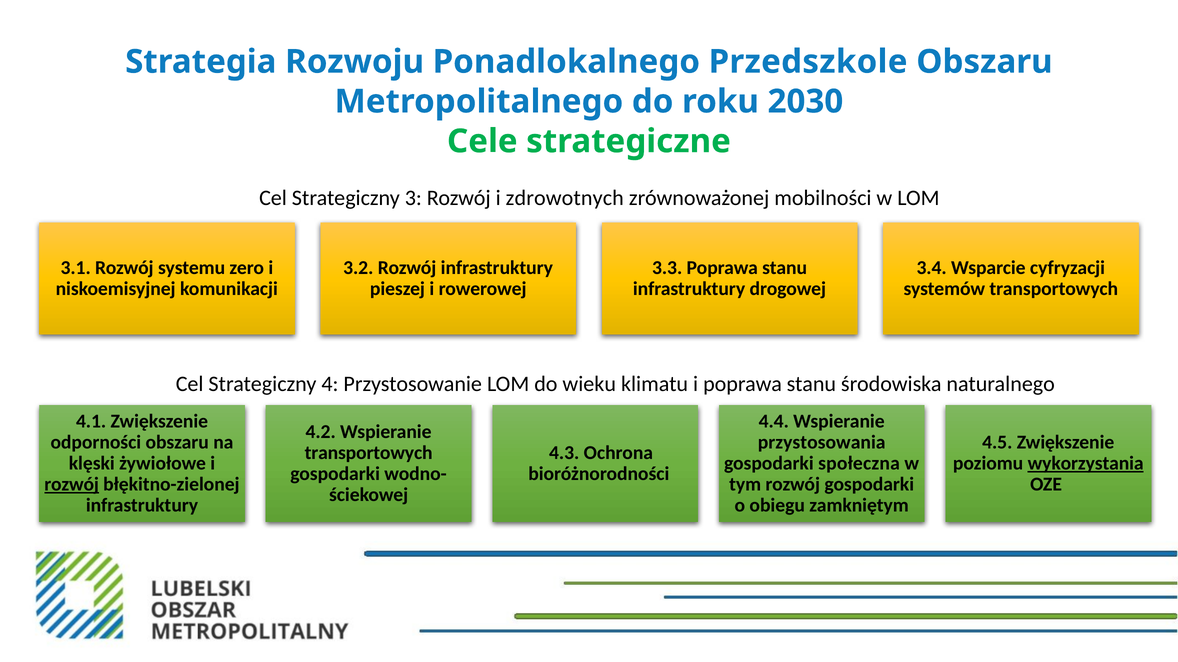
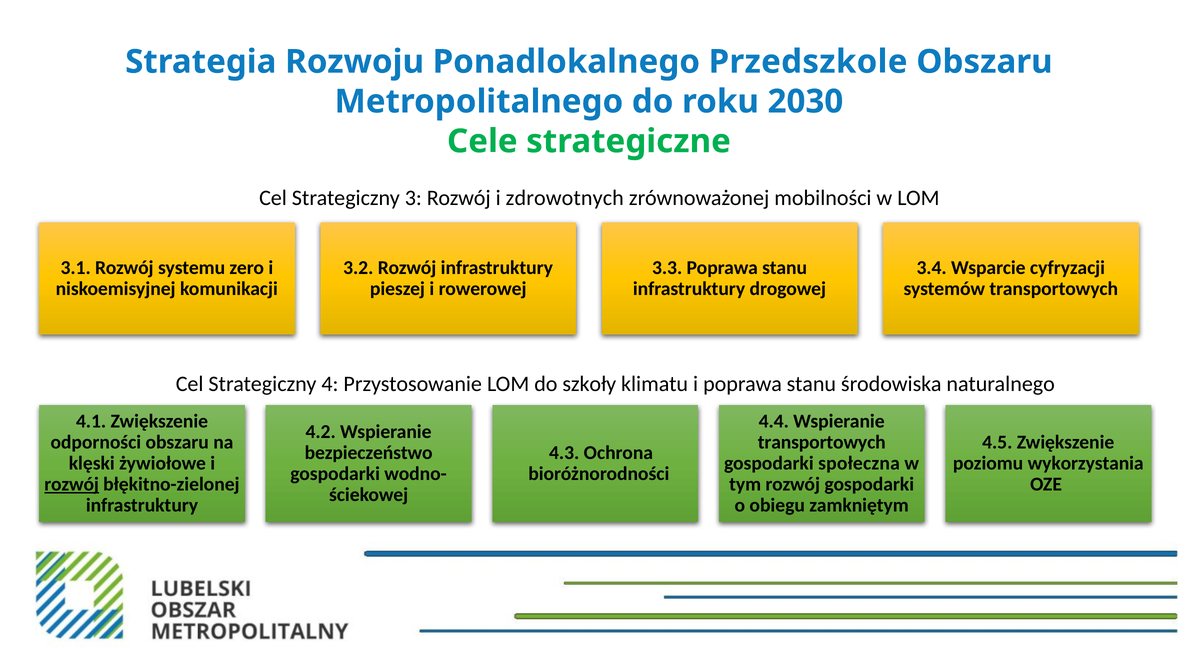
wieku: wieku -> szkoły (589, 385)
przystosowania: przystosowania -> transportowych (822, 443)
transportowych: transportowych -> bezpieczeństwo (369, 453)
wykorzystania underline: present -> none (1086, 464)
